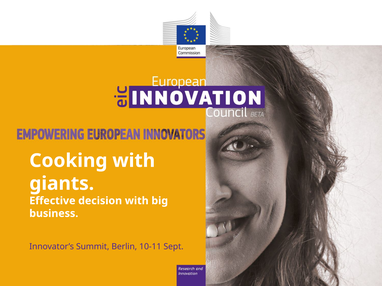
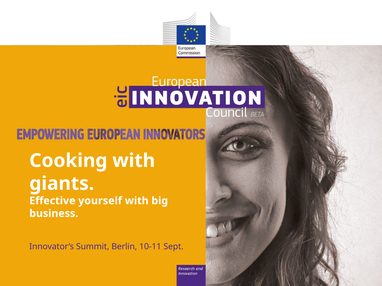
decision: decision -> yourself (100, 201)
